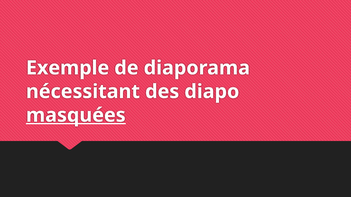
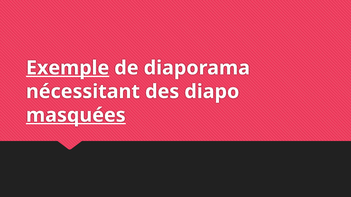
Exemple underline: none -> present (68, 68)
